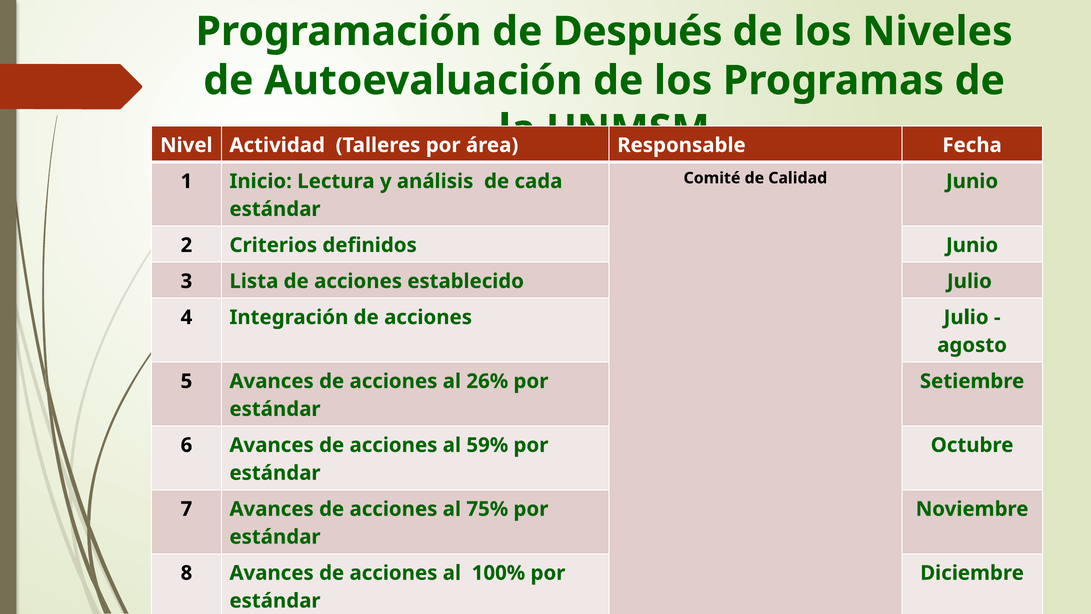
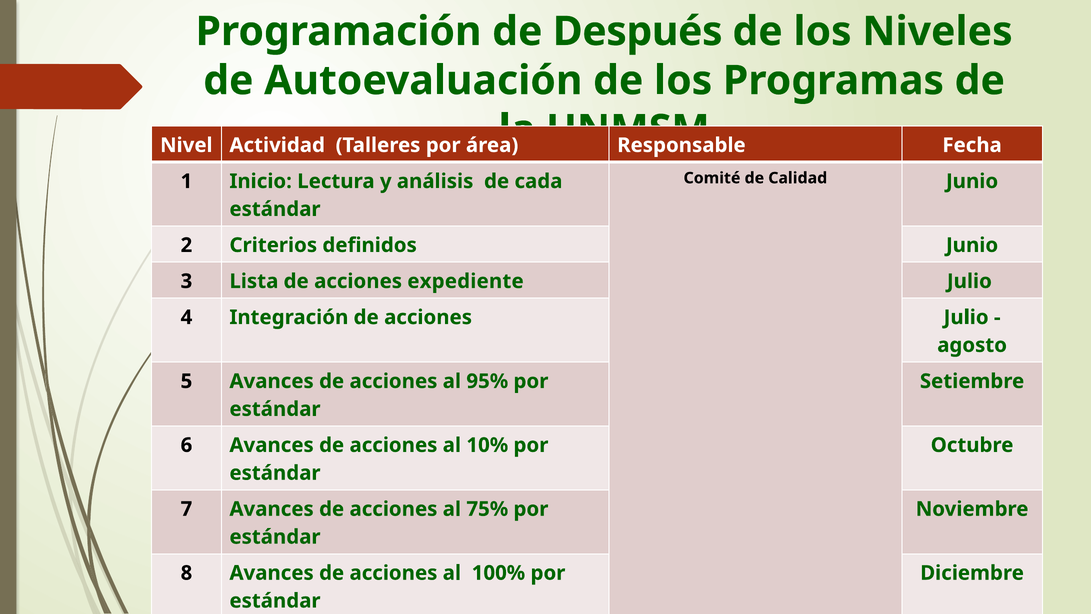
establecido: establecido -> expediente (465, 281)
26%: 26% -> 95% (487, 381)
59%: 59% -> 10% (487, 445)
